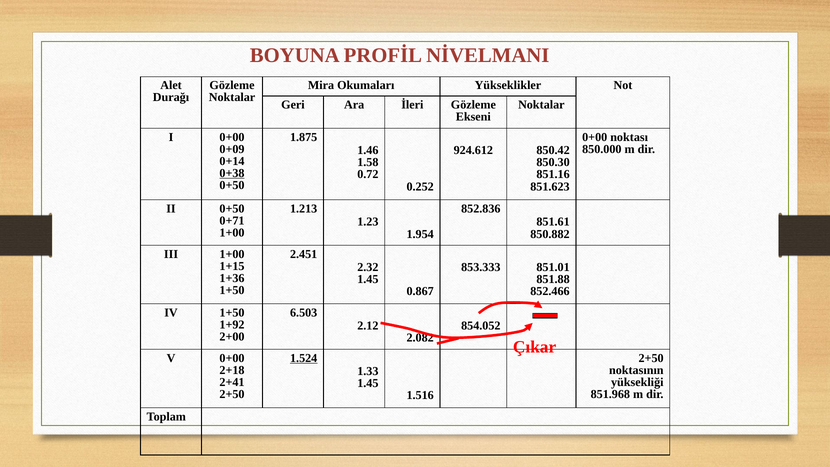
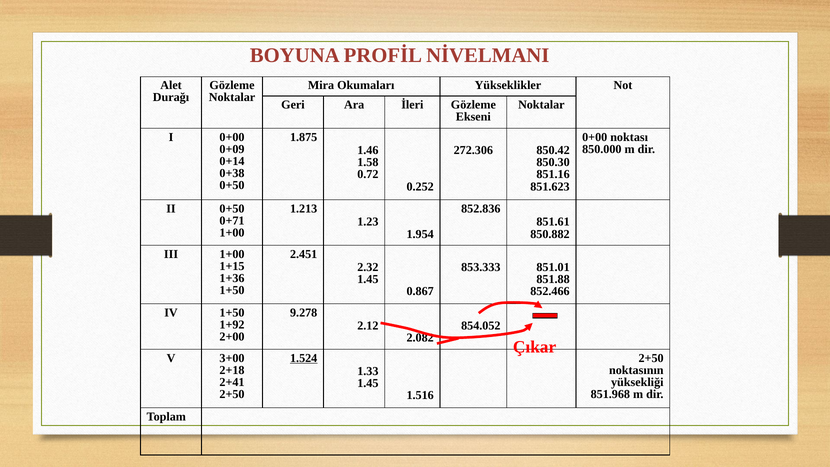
924.612: 924.612 -> 272.306 (473, 150)
0+38 underline: present -> none (232, 173)
6.503: 6.503 -> 9.278 (304, 312)
V 0+00: 0+00 -> 3+00 (232, 358)
